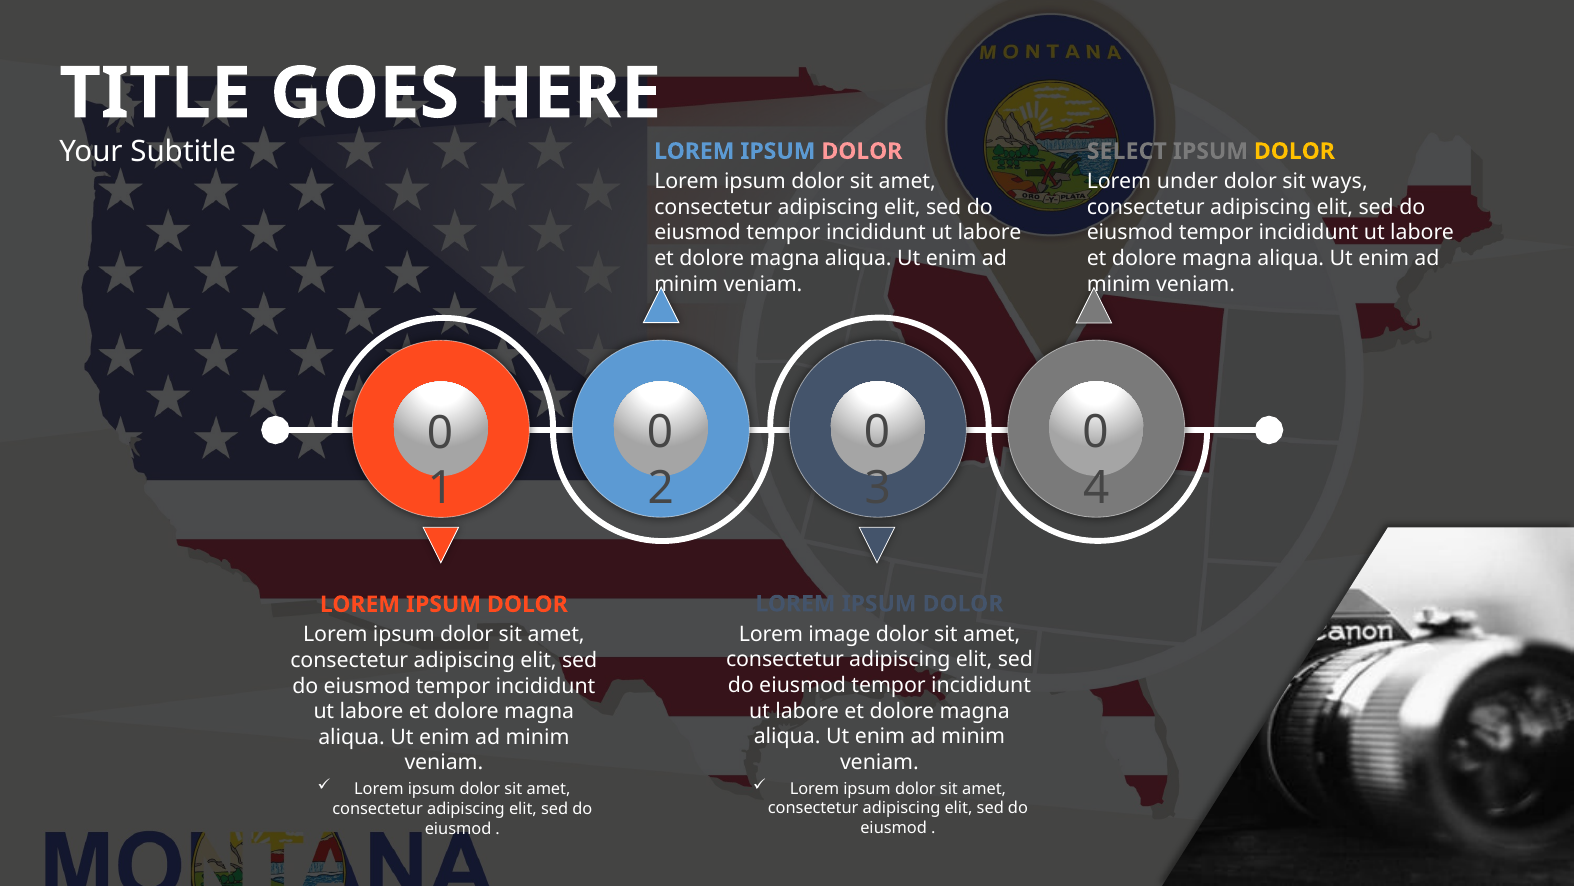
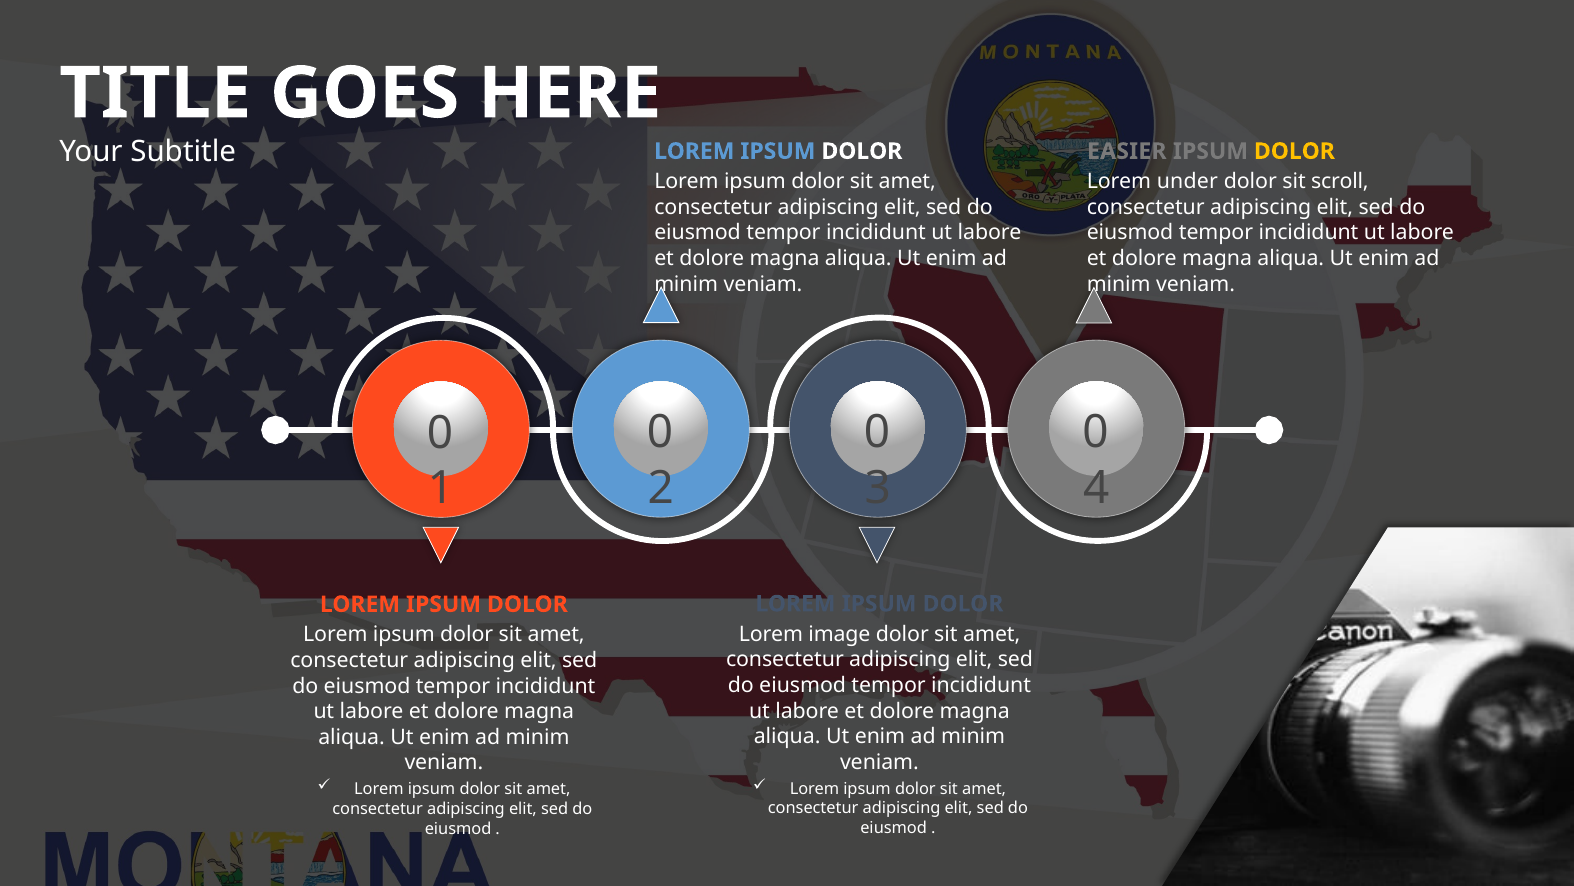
DOLOR colour: pink -> white (862, 151)
SELECT: SELECT -> EASIER (1127, 151)
ways: ways -> scroll (1340, 182)
